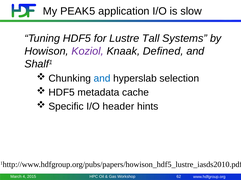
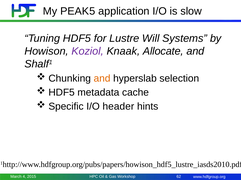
Tall: Tall -> Will (151, 39)
Defined: Defined -> Allocate (163, 51)
and colour: blue -> orange (102, 79)
